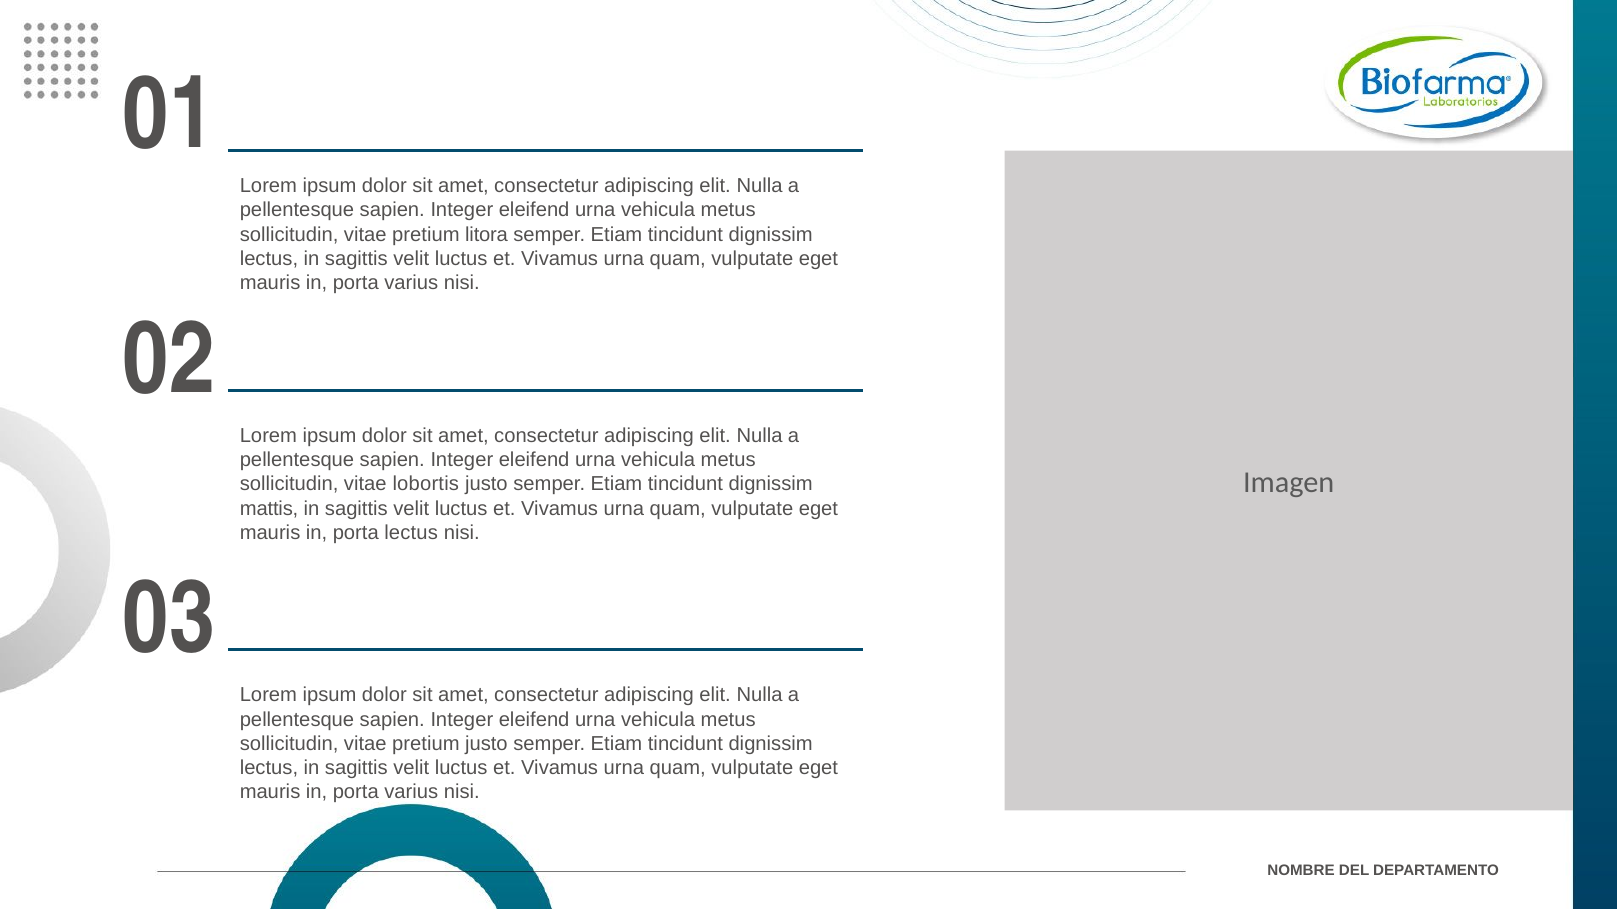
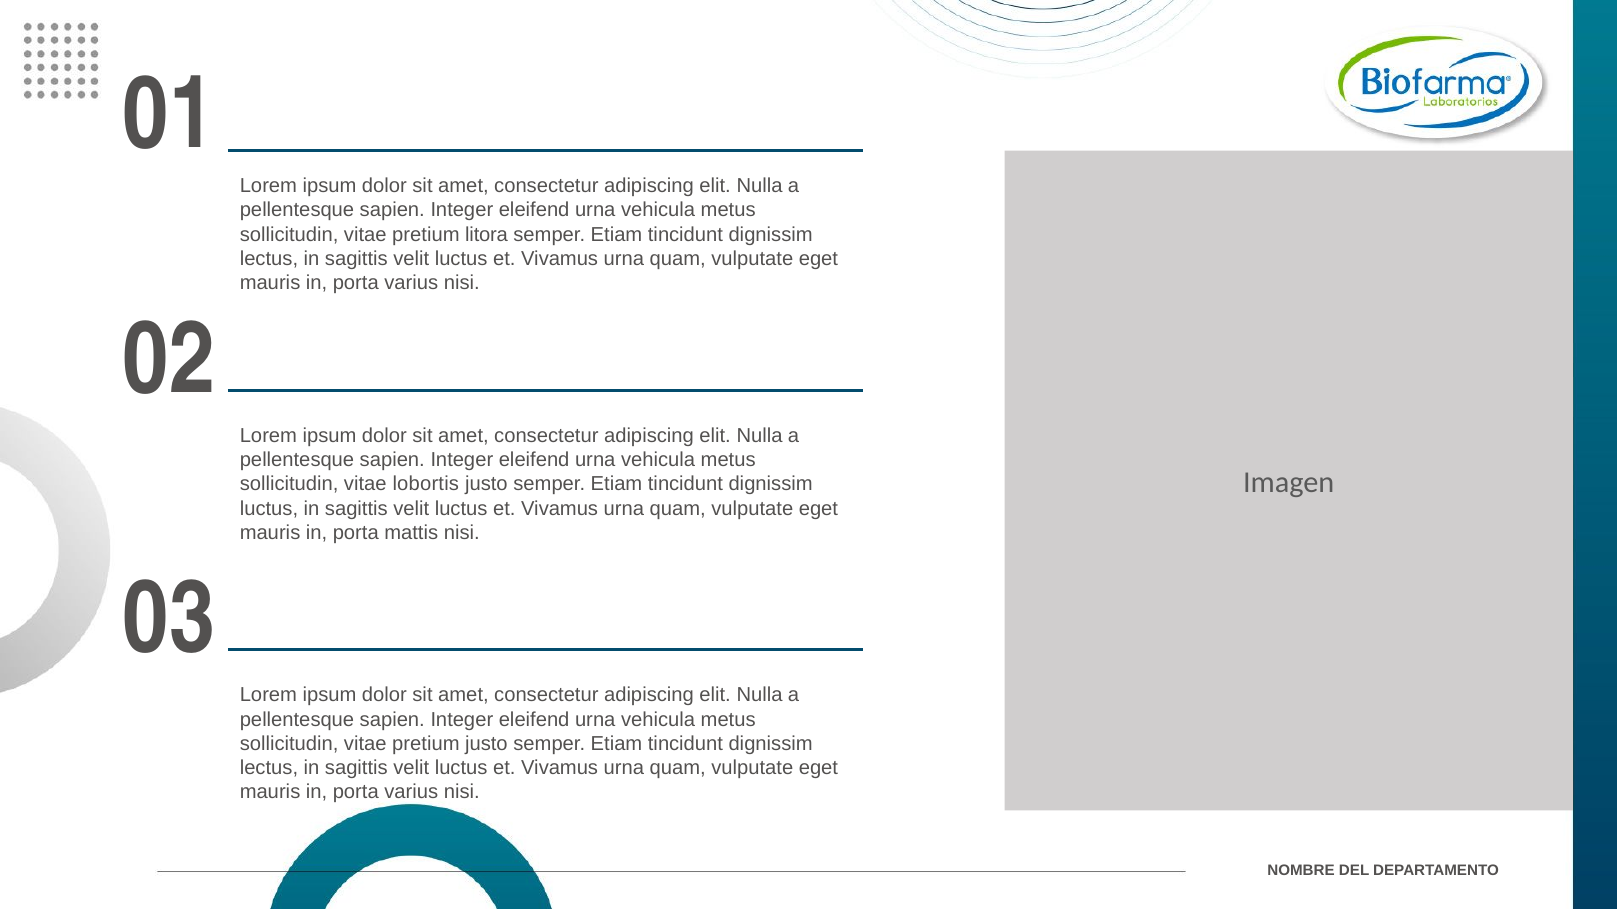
mattis: mattis -> luctus (269, 509)
porta lectus: lectus -> mattis (411, 533)
